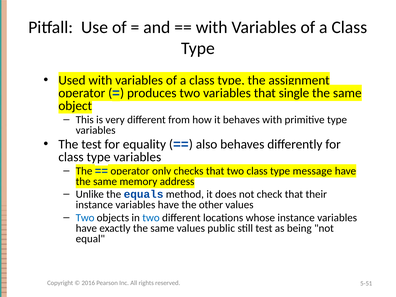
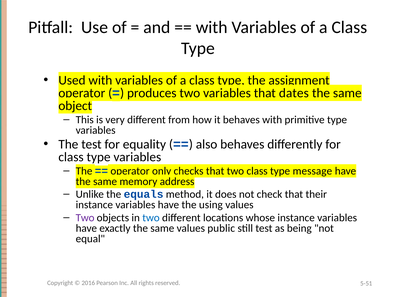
single: single -> dates (294, 93)
other: other -> using (211, 205)
Two colour: blue -> purple (85, 218)
